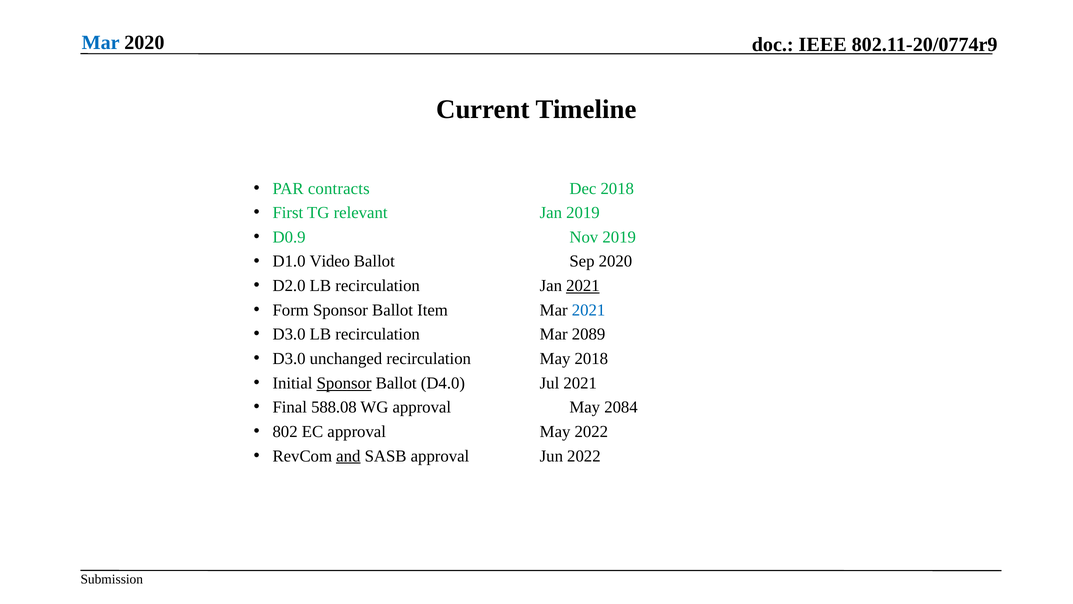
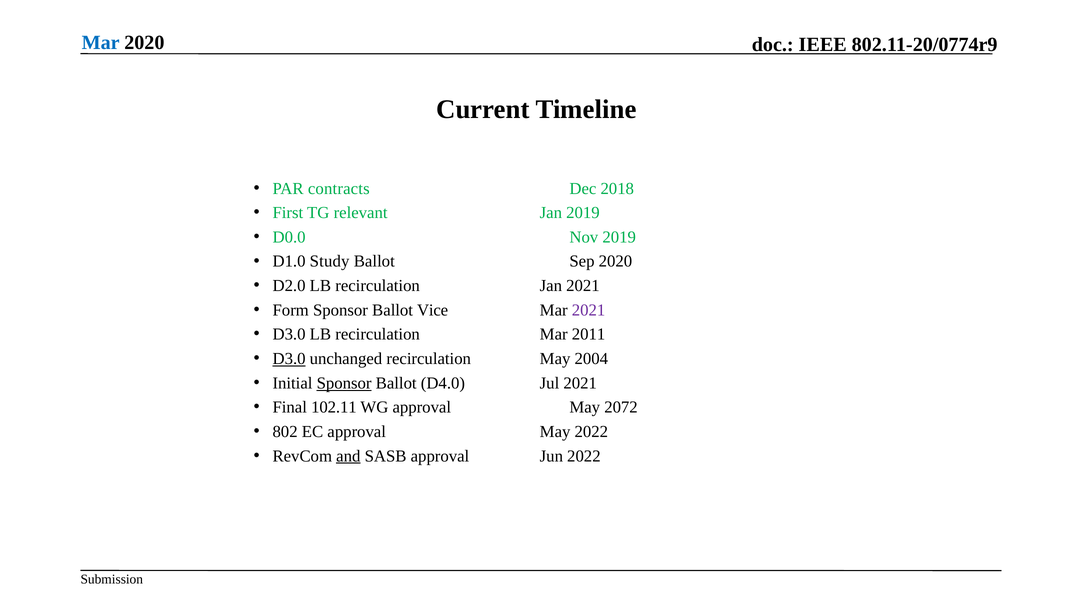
D0.9: D0.9 -> D0.0 (289, 237)
Video: Video -> Study (330, 261)
2021 underline: present -> none (583, 286)
Item: Item -> Vice (433, 310)
2021 colour: blue -> purple (589, 310)
2089: 2089 -> 2011 (589, 334)
D3.0 underline: none -> present (289, 358)
May 2018: 2018 -> 2004 (591, 358)
588.08: 588.08 -> 102.11 (334, 407)
2084: 2084 -> 2072 (621, 407)
